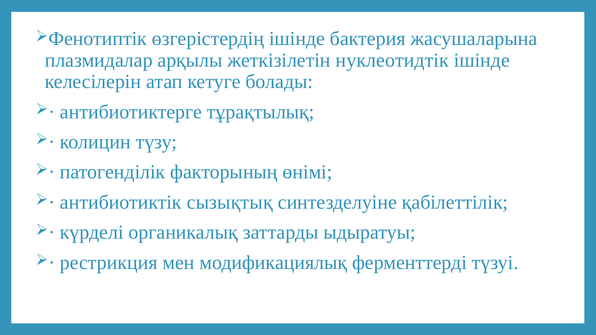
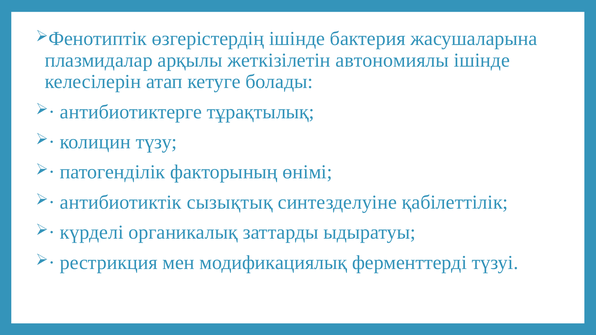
нуклеотидтік: нуклеотидтік -> автономиялы (392, 60)
